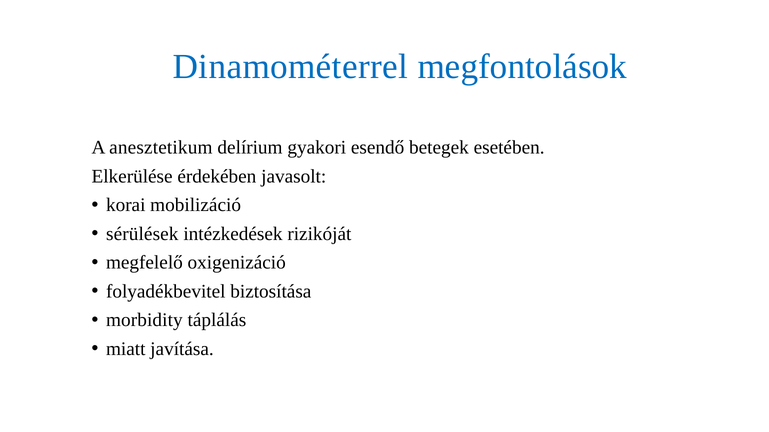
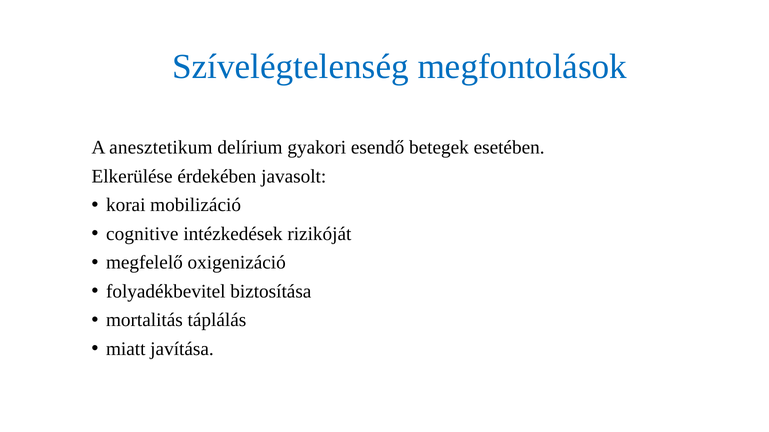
Dinamométerrel: Dinamométerrel -> Szívelégtelenség (290, 67)
sérülések: sérülések -> cognitive (142, 234)
morbidity: morbidity -> mortalitás (144, 320)
